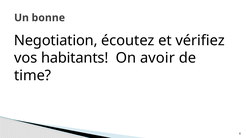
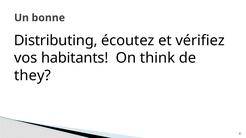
Negotiation: Negotiation -> Distributing (56, 41)
avoir: avoir -> think (157, 58)
time: time -> they (33, 76)
